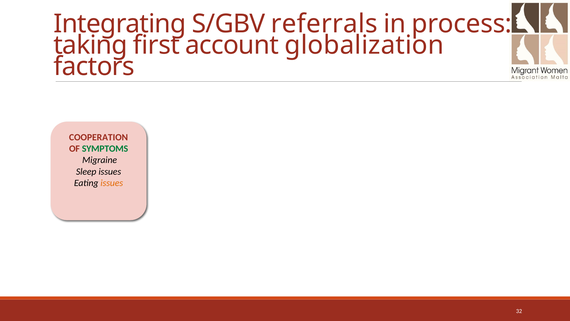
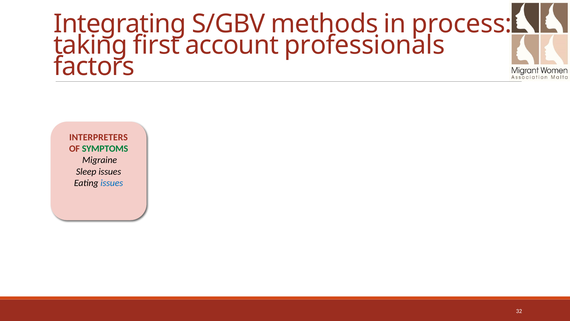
referrals: referrals -> methods (325, 24)
globalization: globalization -> professionals (364, 45)
COOPERATION: COOPERATION -> INTERPRETERS (98, 137)
issues colour: orange -> blue (112, 183)
